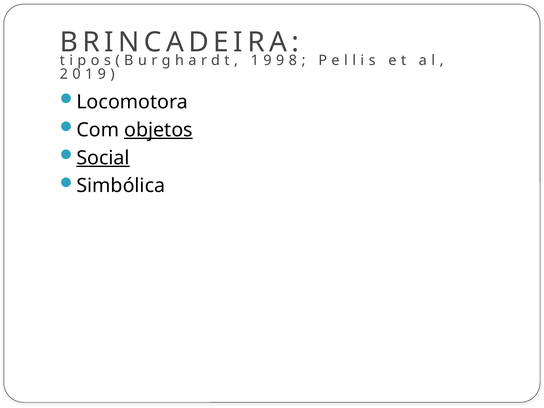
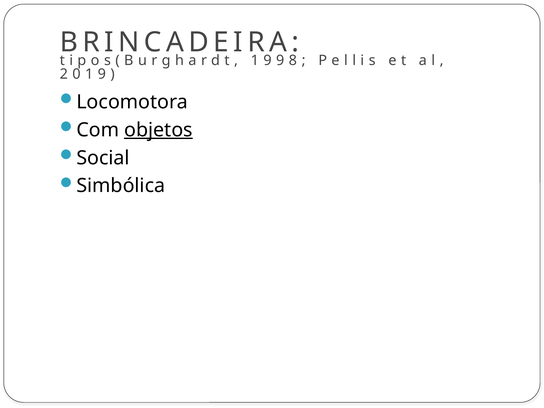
Social underline: present -> none (103, 158)
